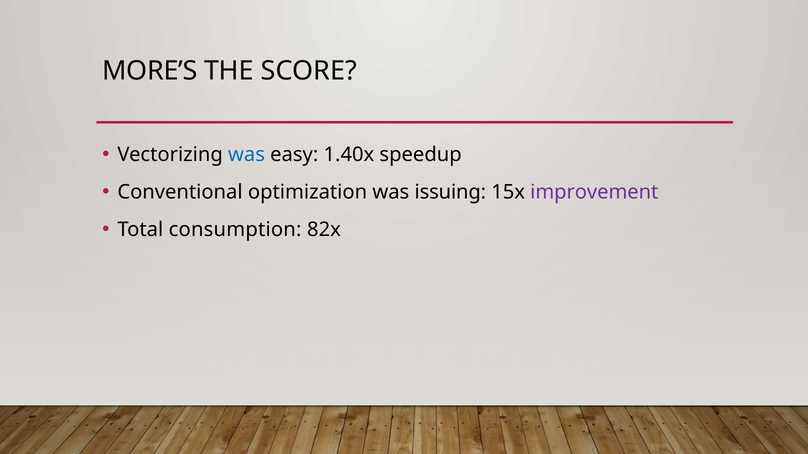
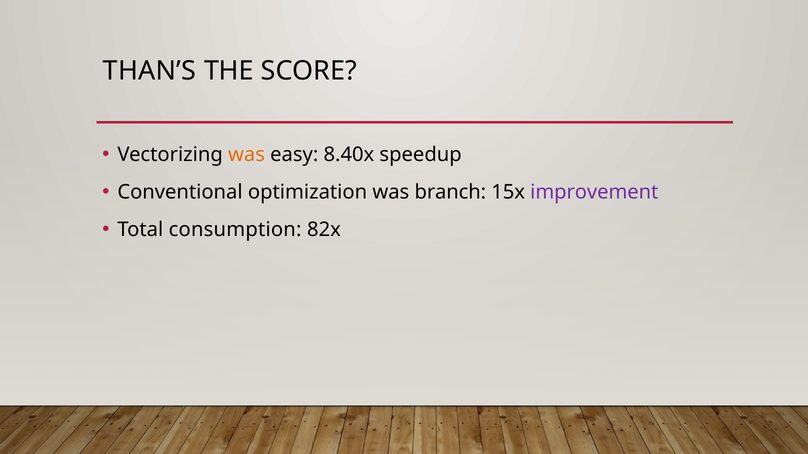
MORE’S: MORE’S -> THAN’S (150, 71)
was colour: blue -> orange (247, 155)
1.40x: 1.40x -> 8.40x (349, 155)
issuing: issuing -> branch (450, 192)
